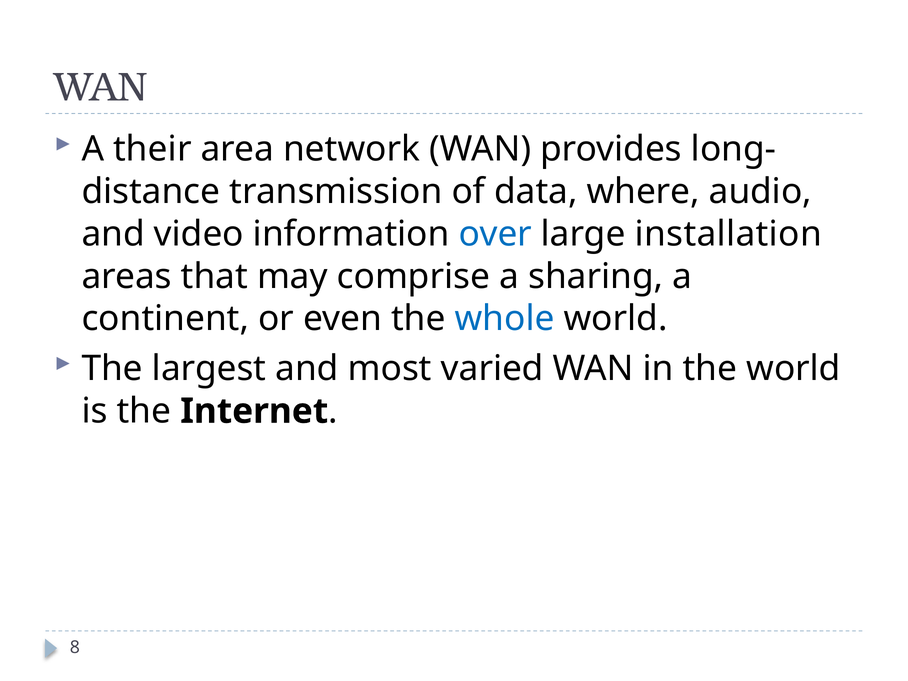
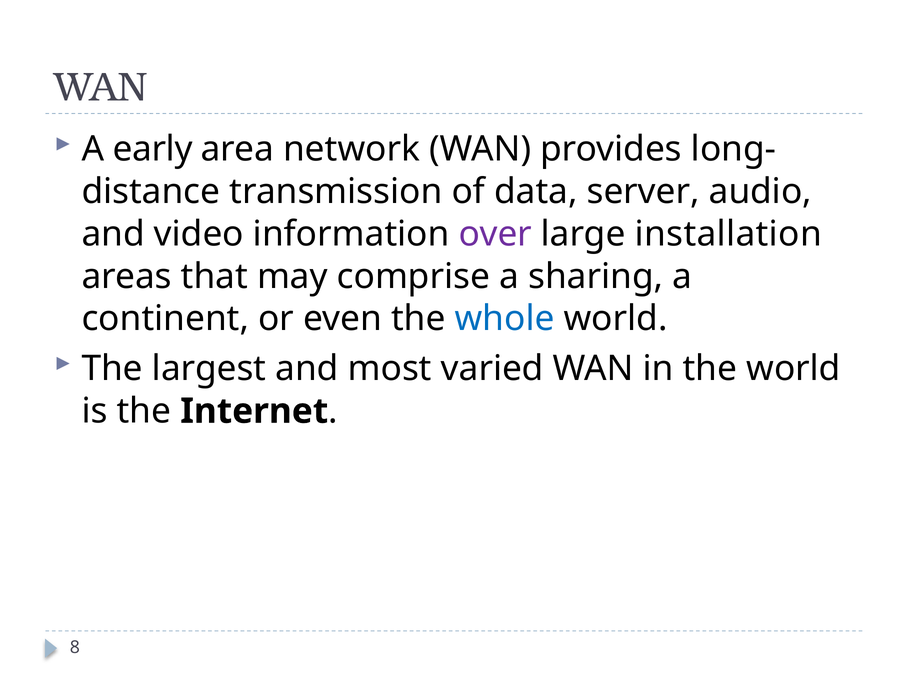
their: their -> early (153, 149)
where: where -> server (643, 192)
over colour: blue -> purple (495, 234)
